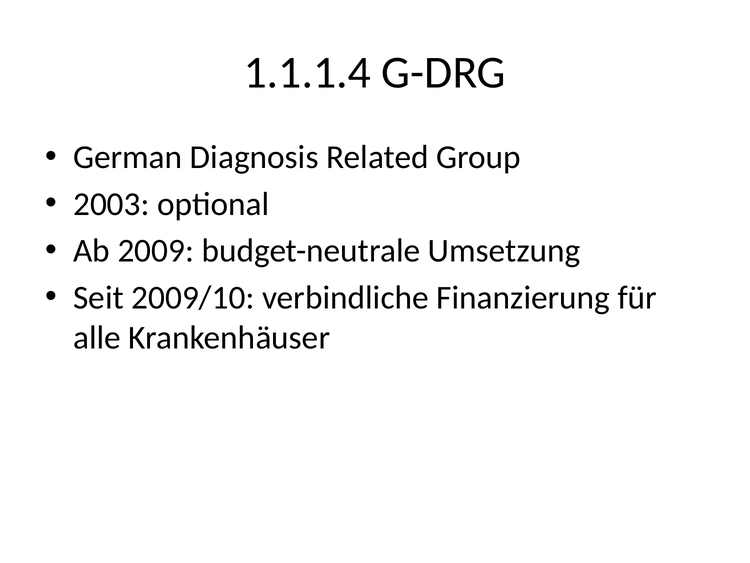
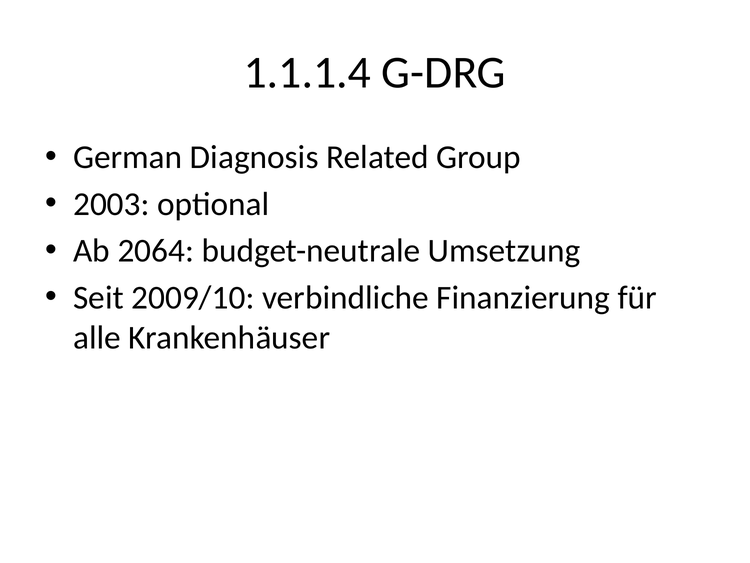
2009: 2009 -> 2064 (156, 251)
